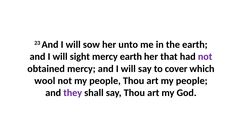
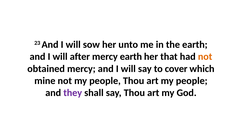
sight: sight -> after (80, 57)
not colour: purple -> orange (205, 57)
wool: wool -> mine (45, 81)
